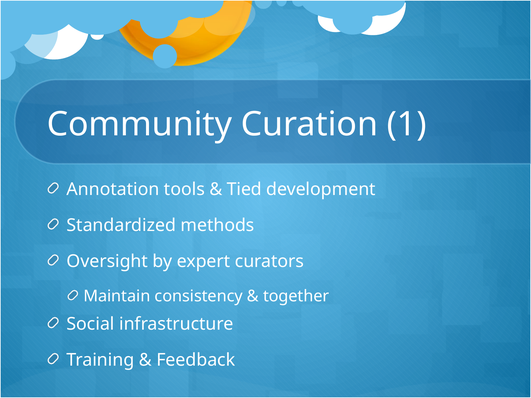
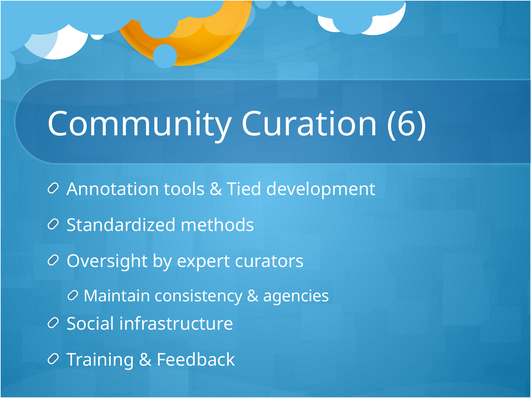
1: 1 -> 6 (407, 124)
together: together -> agencies (296, 296)
